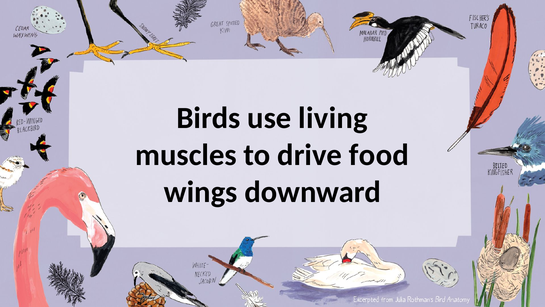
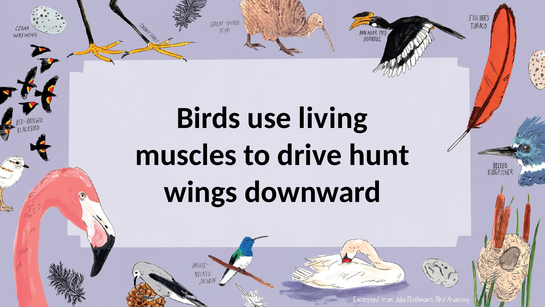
food: food -> hunt (379, 155)
